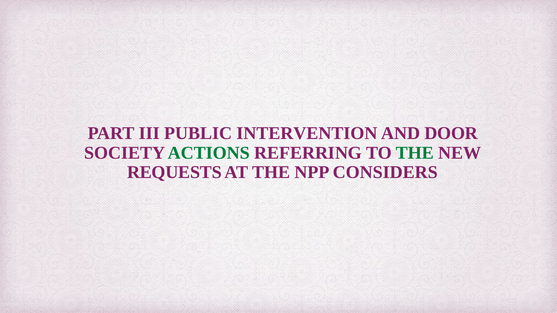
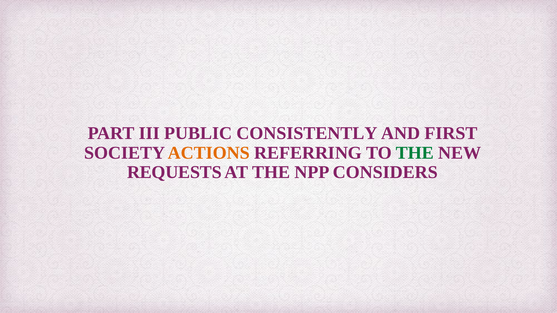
INTERVENTION: INTERVENTION -> CONSISTENTLY (307, 134)
DOOR: DOOR -> FIRST (451, 134)
ACTIONS colour: green -> orange (209, 153)
